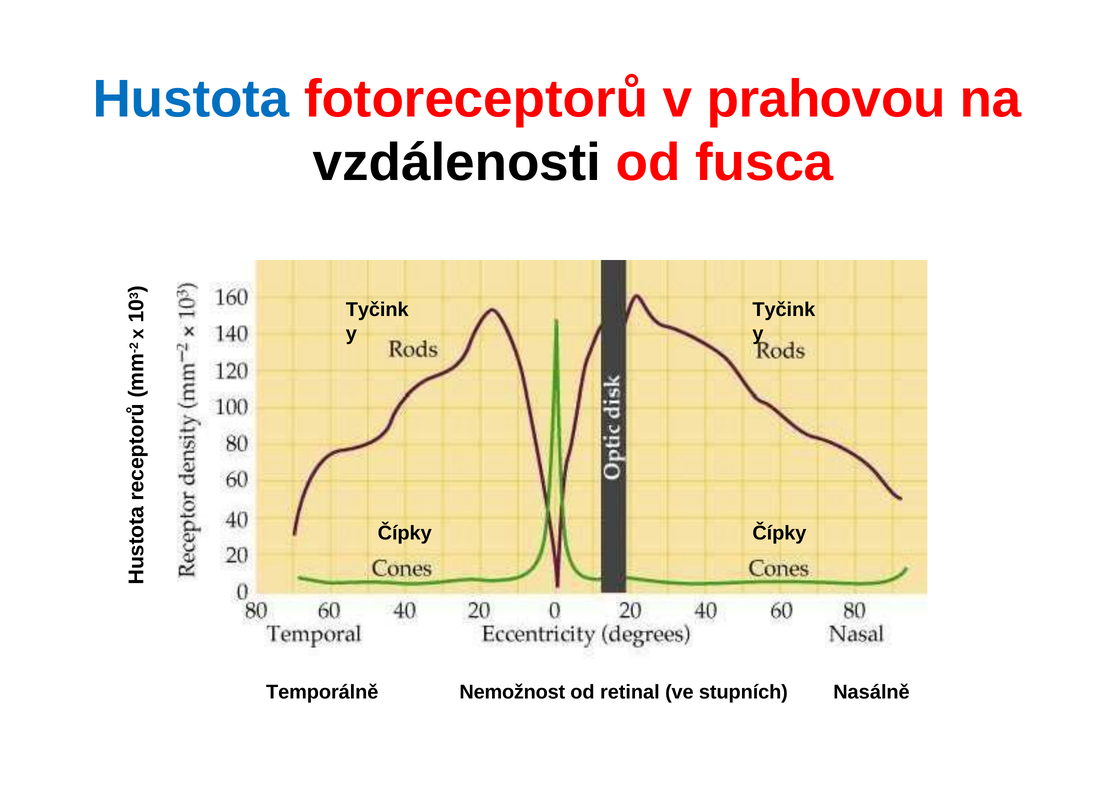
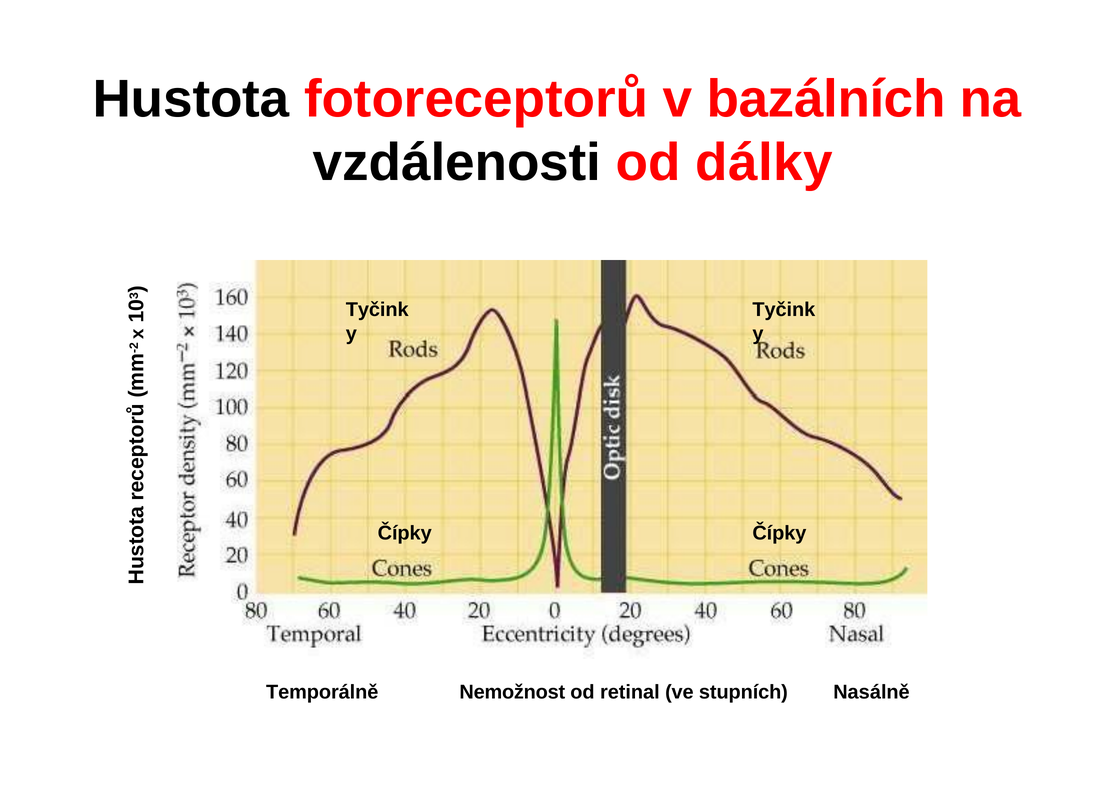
Hustota colour: blue -> black (191, 99)
prahovou: prahovou -> bazálních (826, 99)
fusca: fusca -> dálky (764, 163)
